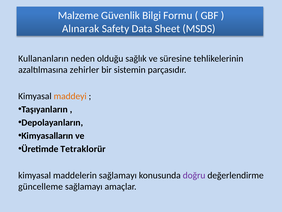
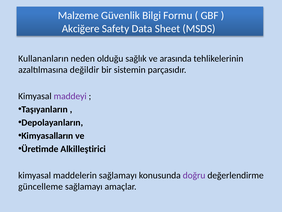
Alınarak: Alınarak -> Akciğere (81, 29)
süresine: süresine -> arasında (176, 58)
zehirler: zehirler -> değildir (84, 70)
maddeyi colour: orange -> purple (70, 96)
Tetraklorür: Tetraklorür -> Alkilleştirici (83, 149)
